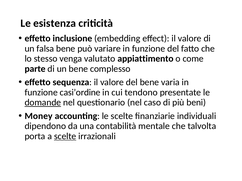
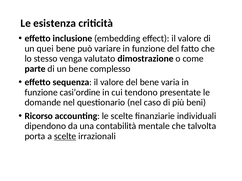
falsa: falsa -> quei (45, 49)
appiattimento: appiattimento -> dimostrazione (145, 59)
domande underline: present -> none (43, 103)
Money: Money -> Ricorso (39, 116)
